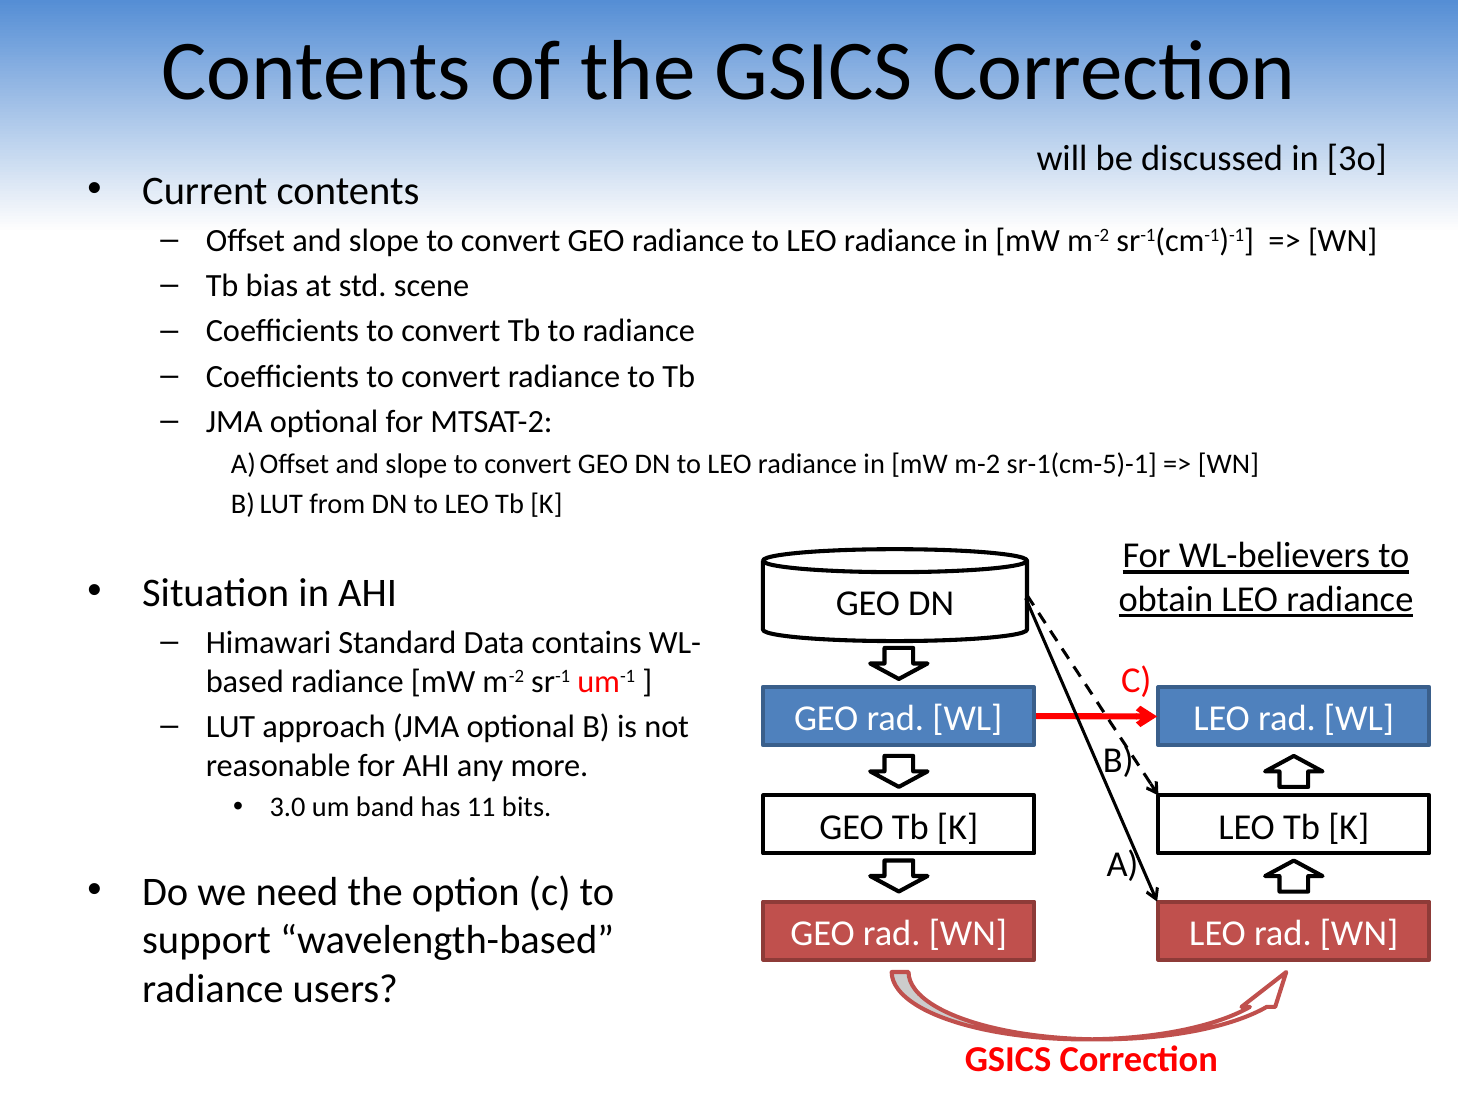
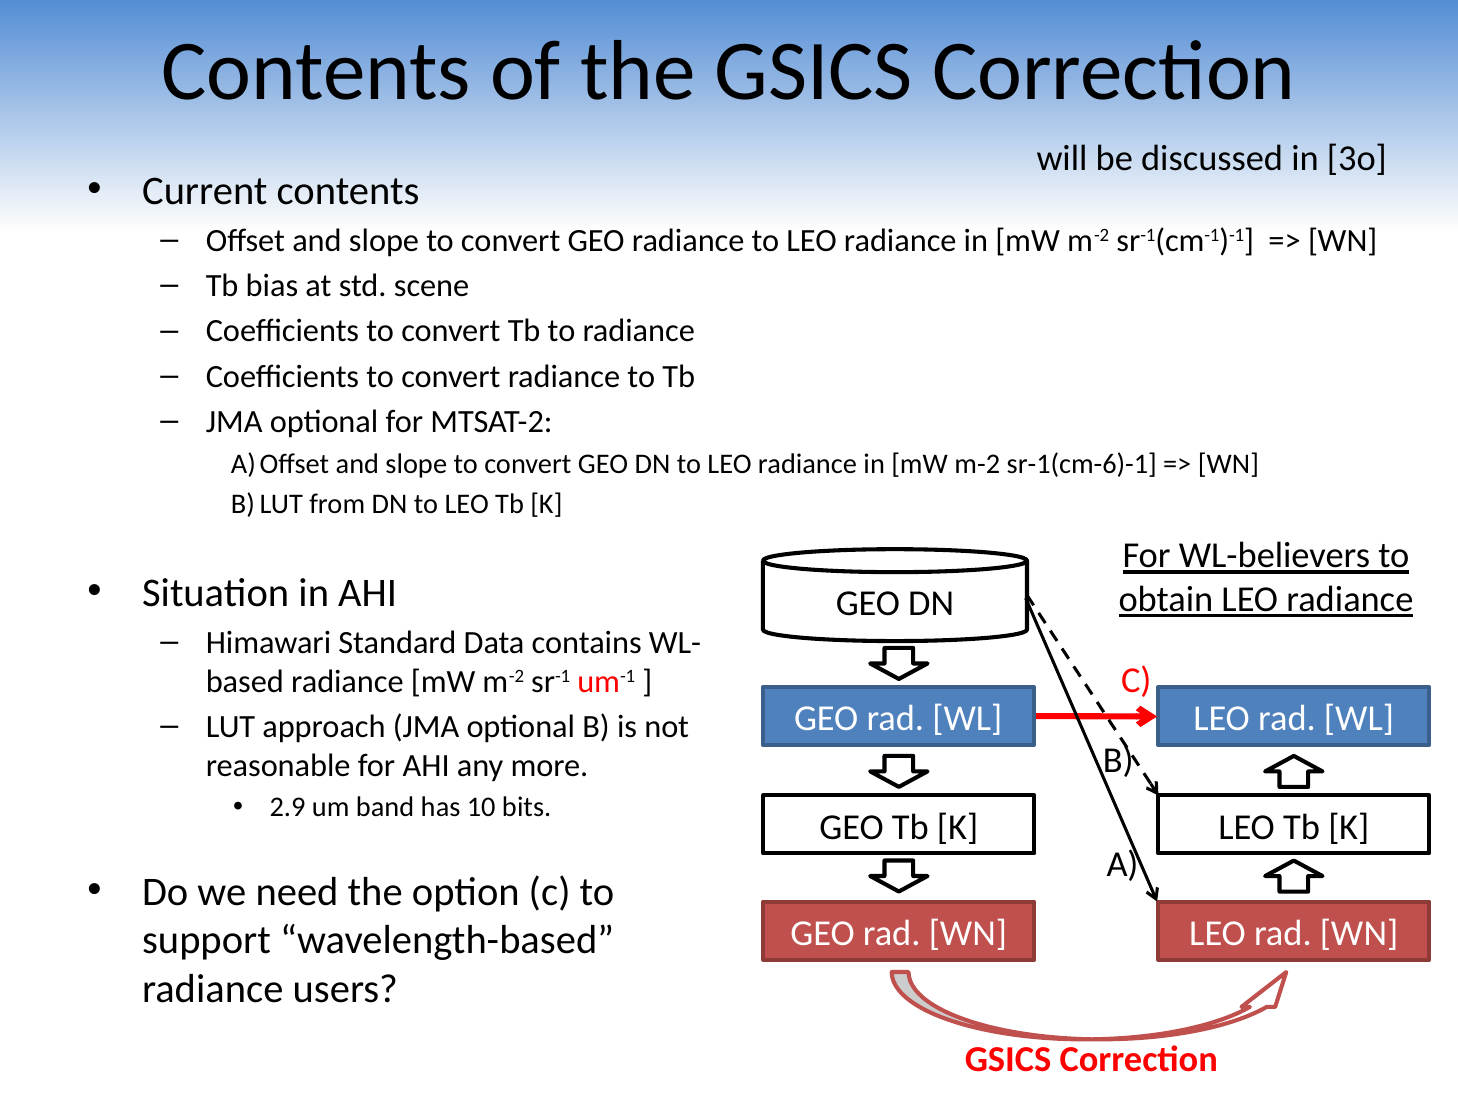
sr-1(cm-5)-1: sr-1(cm-5)-1 -> sr-1(cm-6)-1 (1082, 464)
3.0: 3.0 -> 2.9 (288, 807)
11: 11 -> 10 (481, 807)
